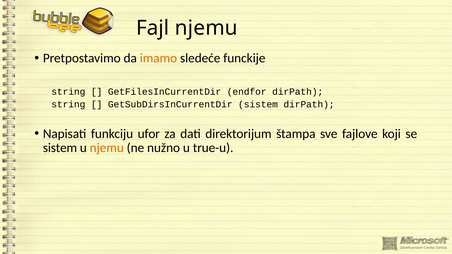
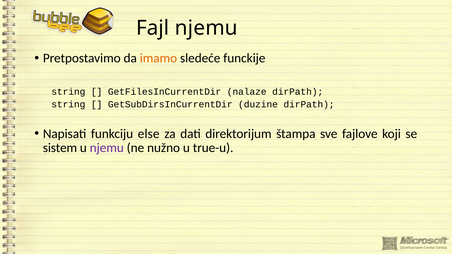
endfor: endfor -> nalaze (247, 92)
GetSubDirsInCurrentDir sistem: sistem -> duzine (258, 104)
ufor: ufor -> else (149, 134)
njemu colour: orange -> purple (107, 148)
